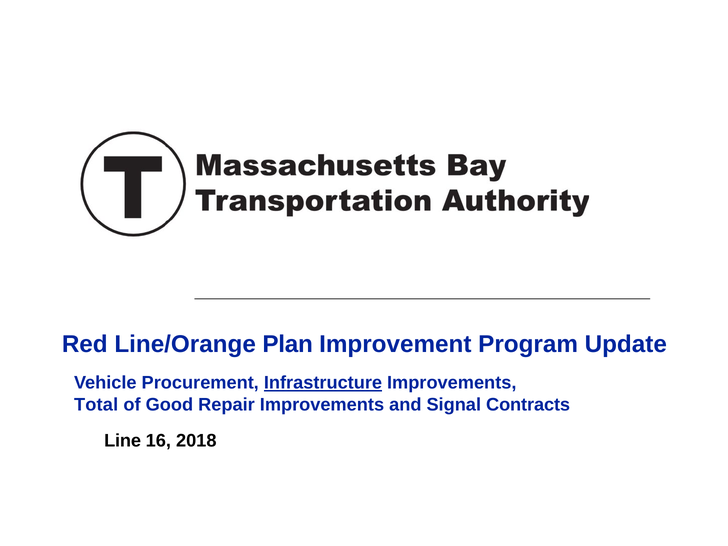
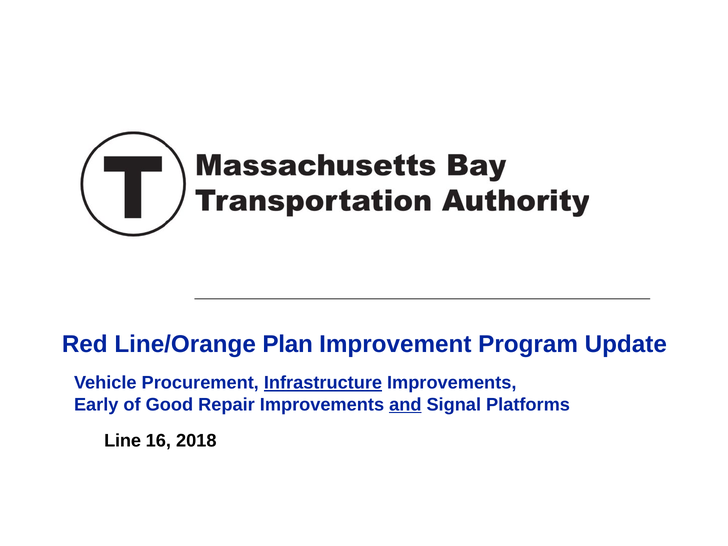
Total: Total -> Early (96, 405)
and underline: none -> present (405, 405)
Contracts: Contracts -> Platforms (528, 405)
